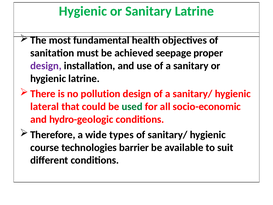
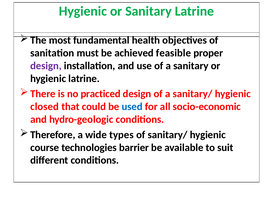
seepage: seepage -> feasible (173, 53)
pollution: pollution -> practiced (101, 94)
lateral: lateral -> closed (45, 107)
used colour: green -> blue (132, 107)
